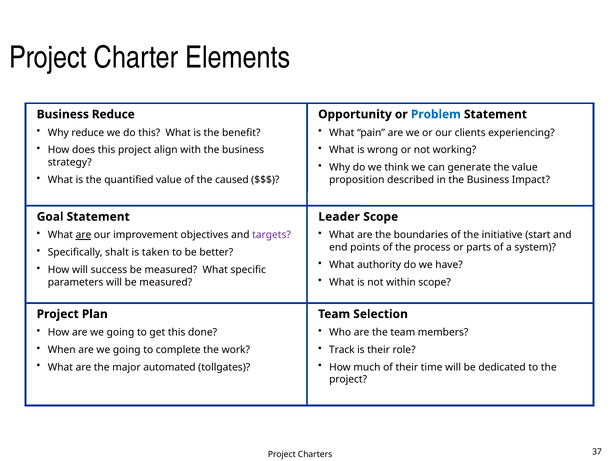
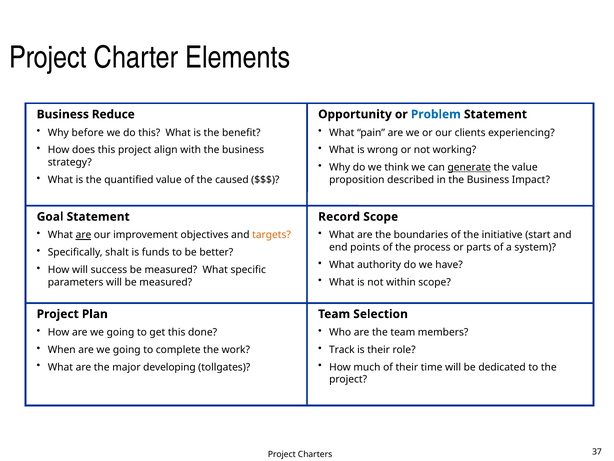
Why reduce: reduce -> before (88, 133)
generate underline: none -> present (469, 167)
Leader: Leader -> Record (339, 217)
targets colour: purple -> orange (272, 235)
taken: taken -> funds (156, 252)
automated: automated -> developing (169, 367)
